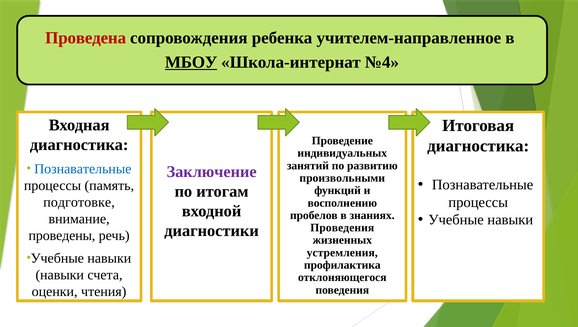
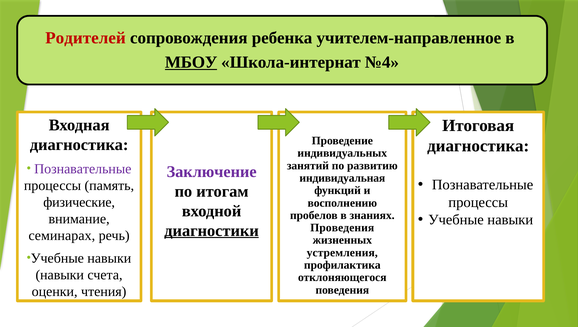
Проведена: Проведена -> Родителей (86, 38)
Познавательные colour: blue -> purple (83, 169)
произвольными: произвольными -> индивидуальная (342, 178)
подготовке: подготовке -> физические (79, 203)
диагностики underline: none -> present (212, 231)
проведены: проведены -> семинарах (62, 236)
